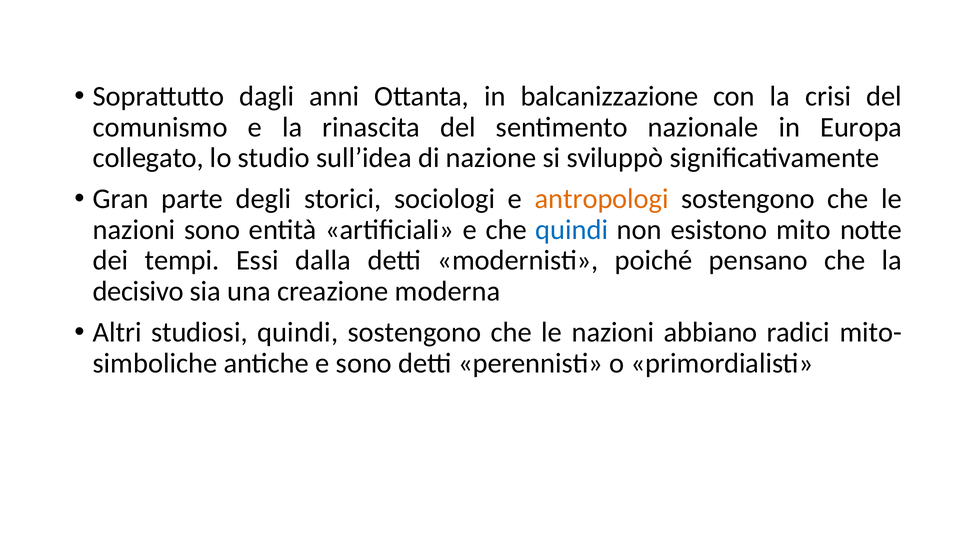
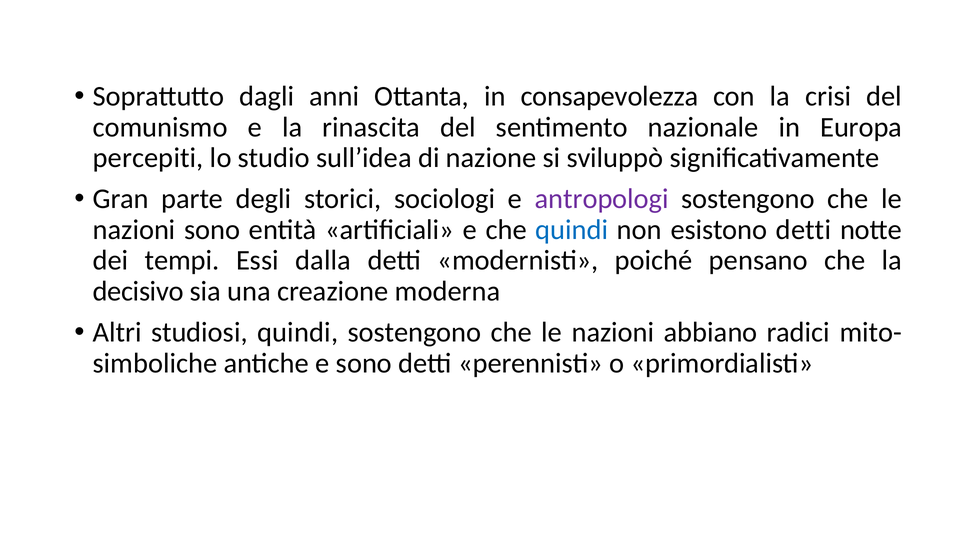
balcanizzazione: balcanizzazione -> consapevolezza (609, 96)
collegato: collegato -> percepiti (148, 158)
antropologi colour: orange -> purple (602, 199)
esistono mito: mito -> detti (804, 230)
